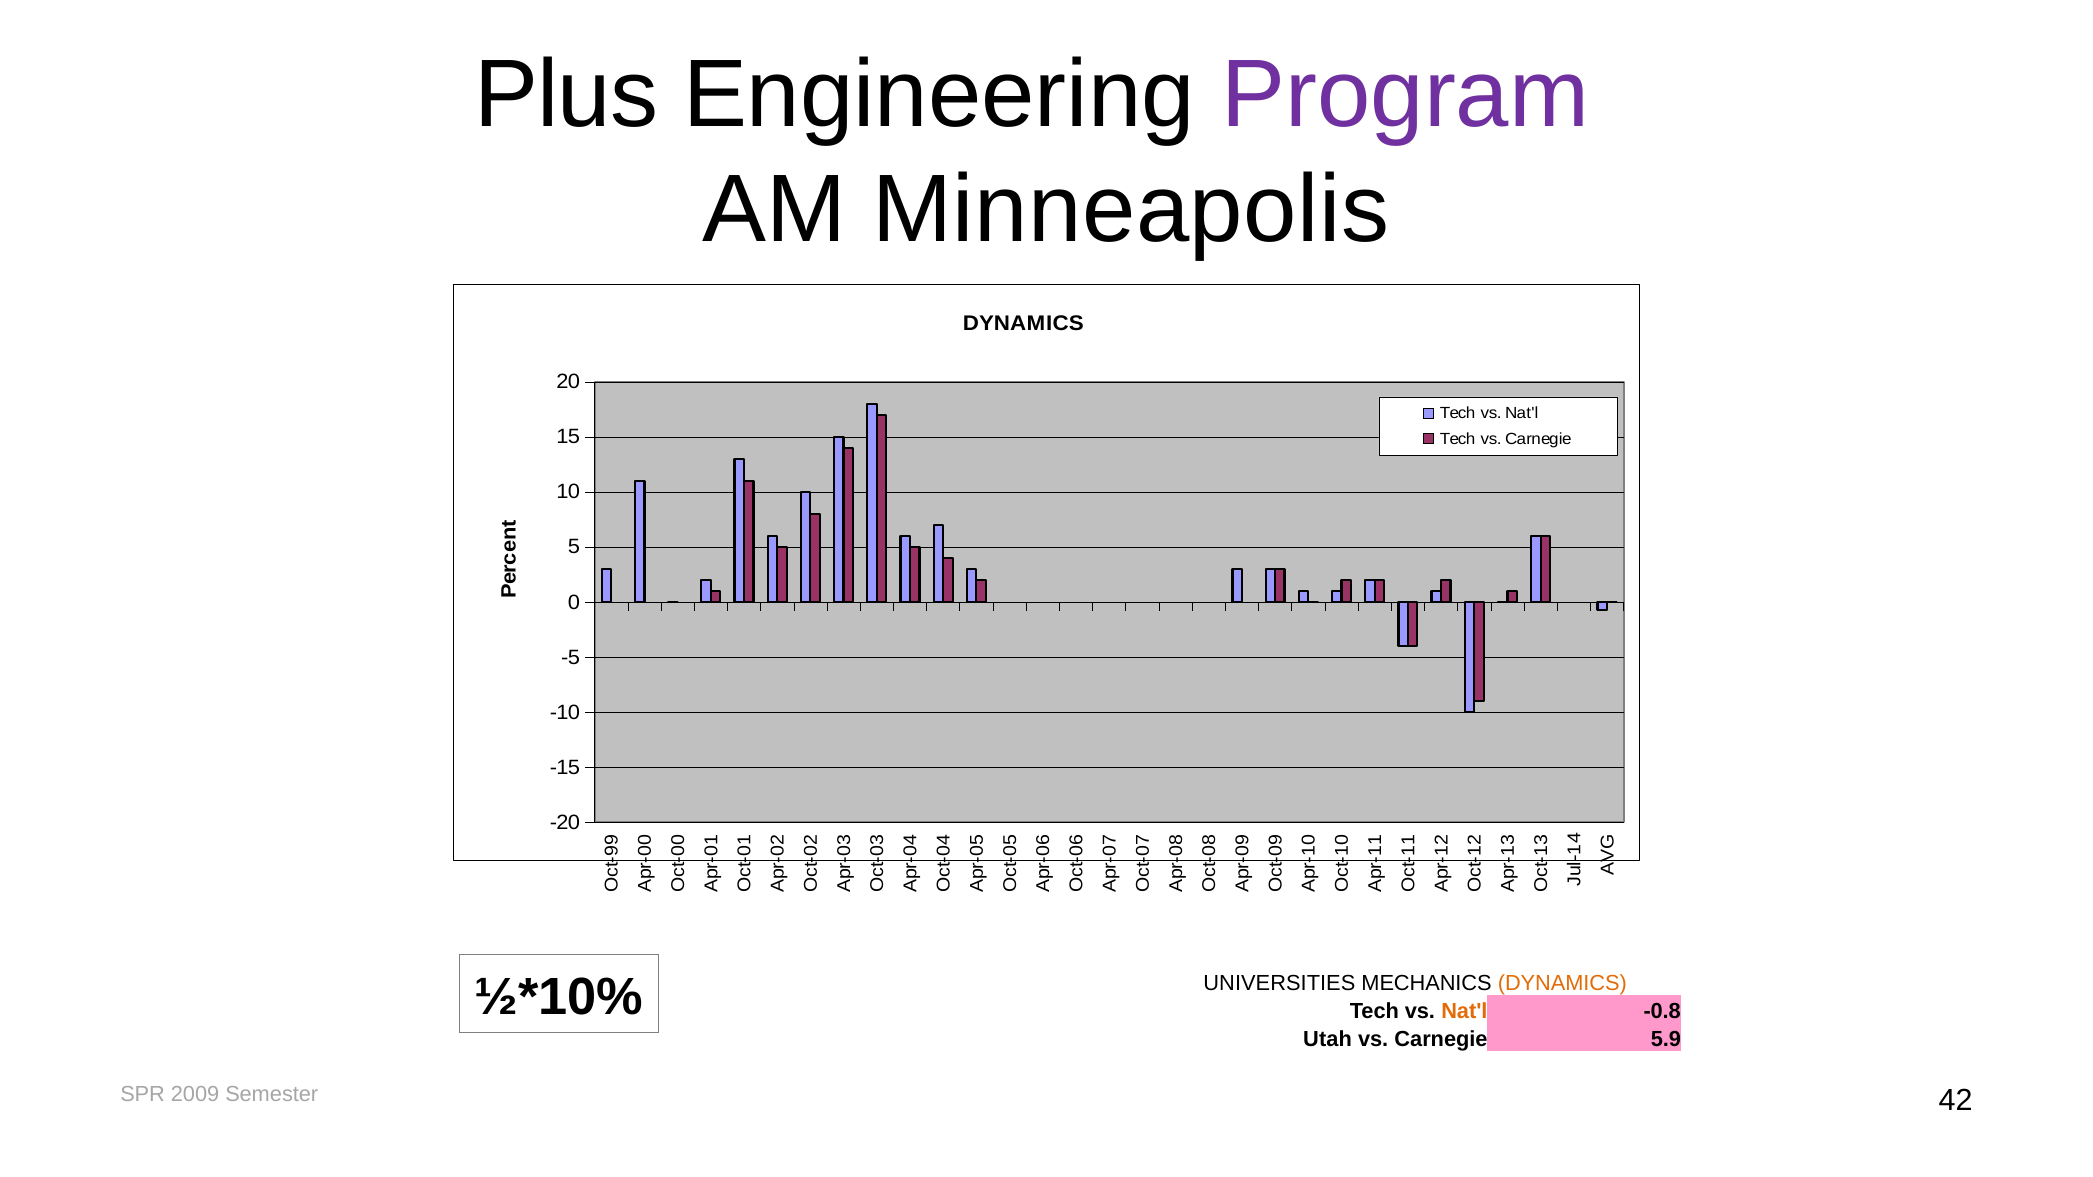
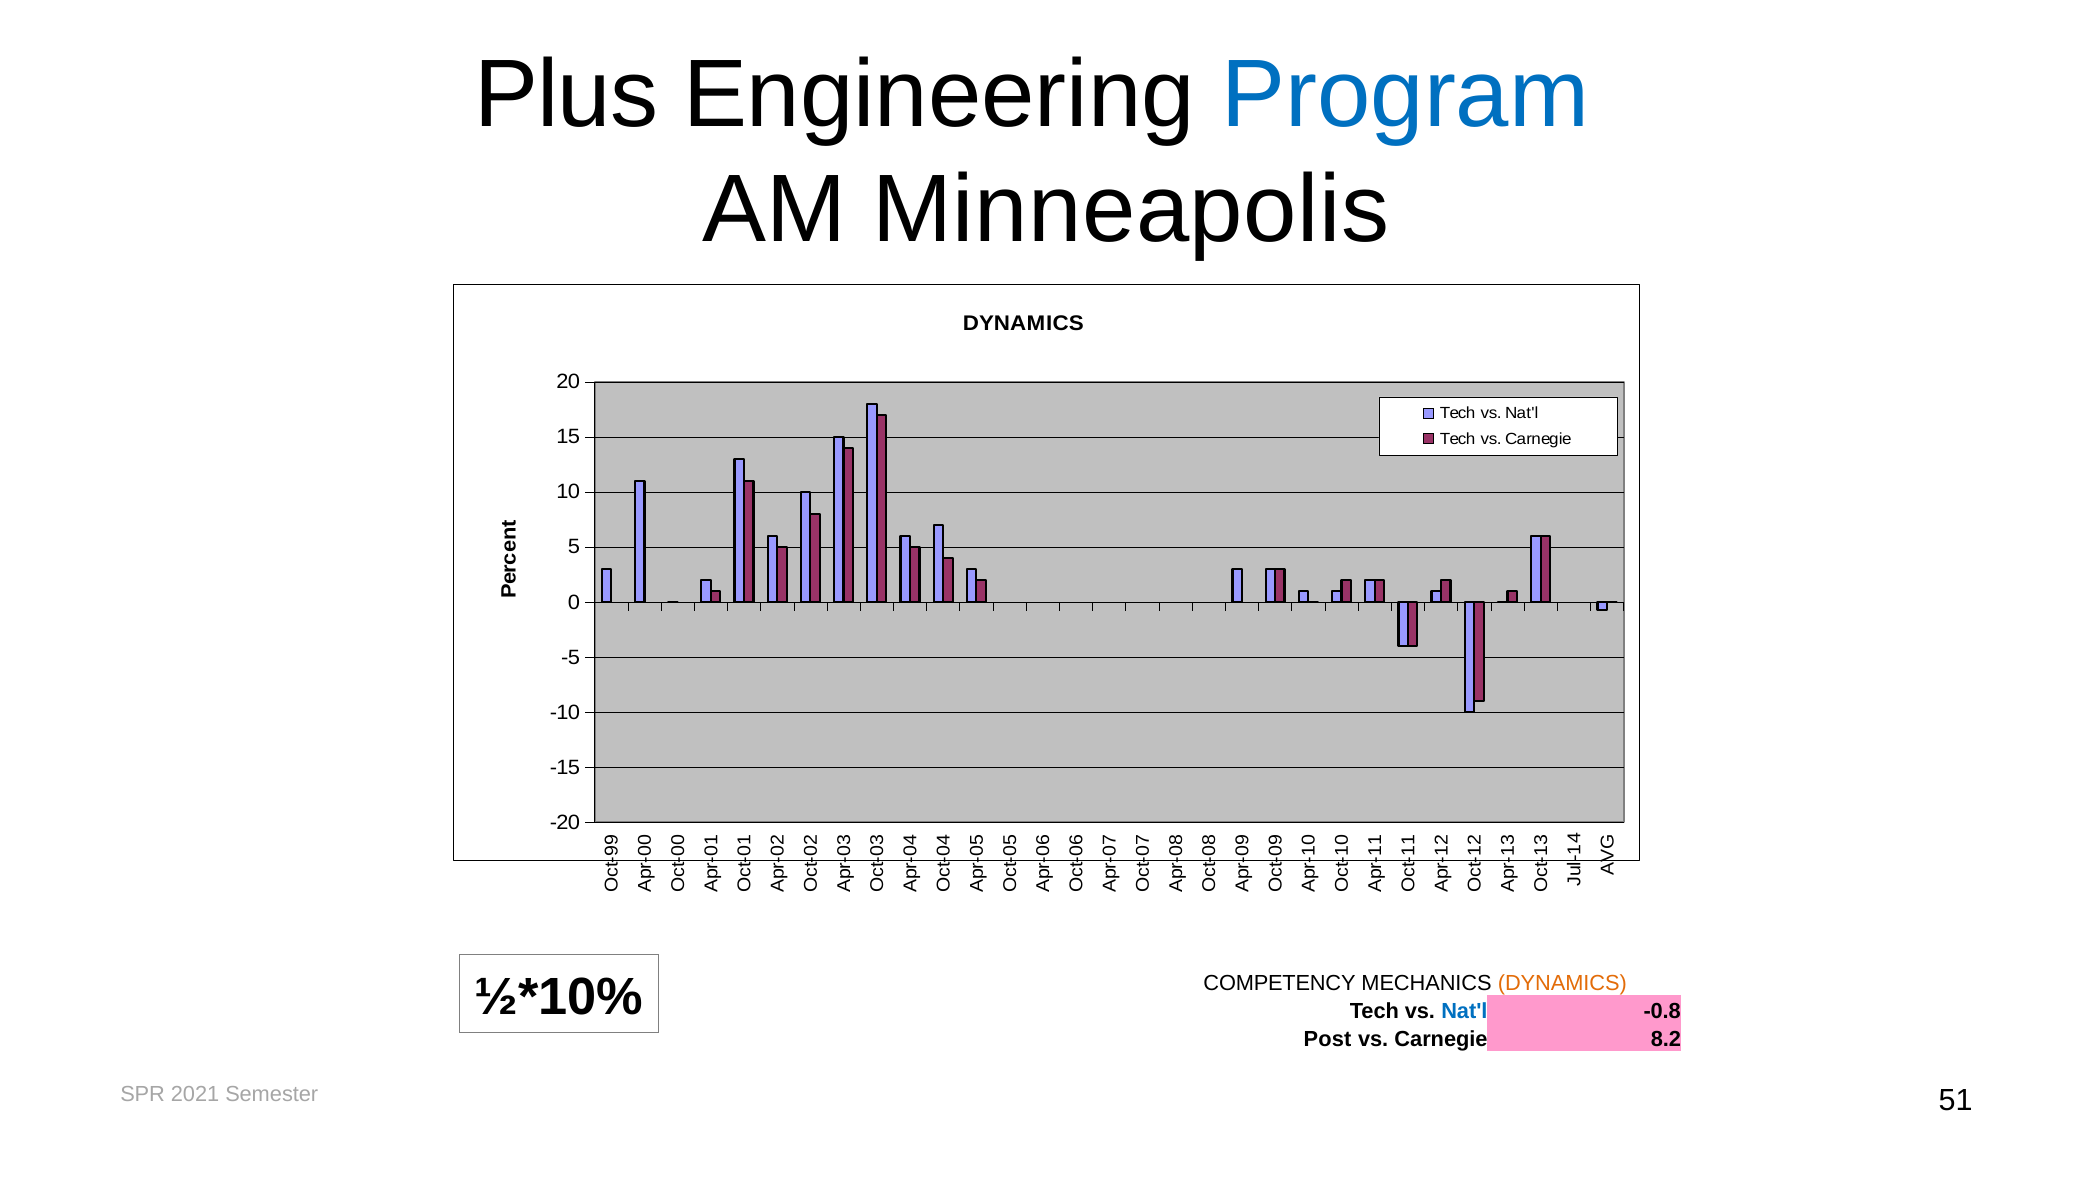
Program colour: purple -> blue (1405, 94)
UNIVERSITIES: UNIVERSITIES -> COMPETENCY (1280, 984)
Nat'l colour: orange -> blue (1464, 1012)
Utah: Utah -> Post (1328, 1039)
5.9: 5.9 -> 8.2 (1666, 1039)
2009: 2009 -> 2021 (195, 1095)
42: 42 -> 51 (1956, 1100)
